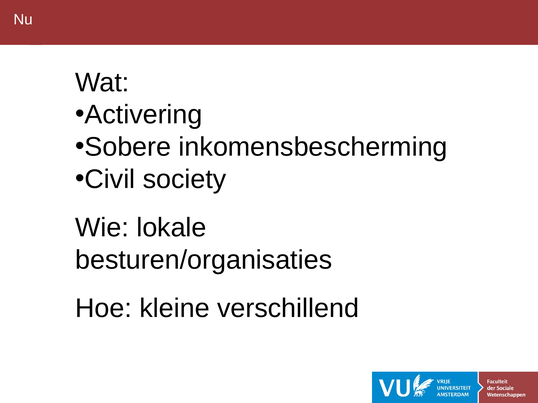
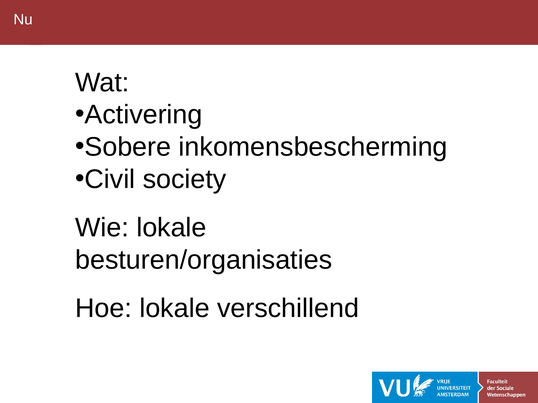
Hoe kleine: kleine -> lokale (175, 309)
